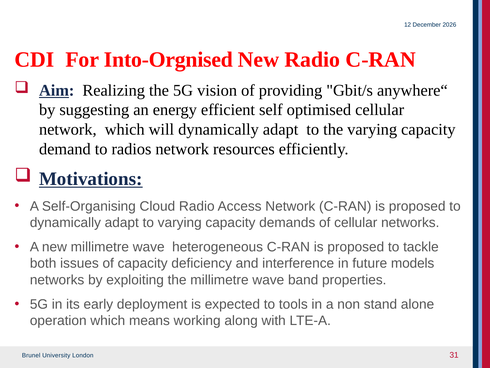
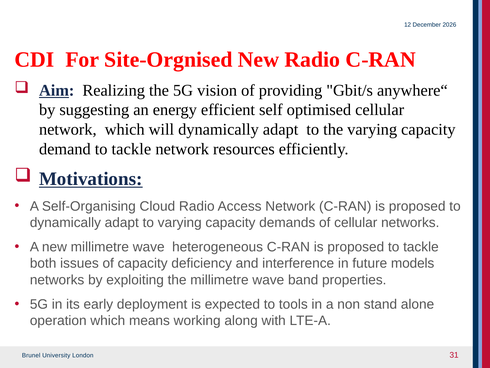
Into-Orgnised: Into-Orgnised -> Site-Orgnised (168, 60)
demand to radios: radios -> tackle (131, 149)
